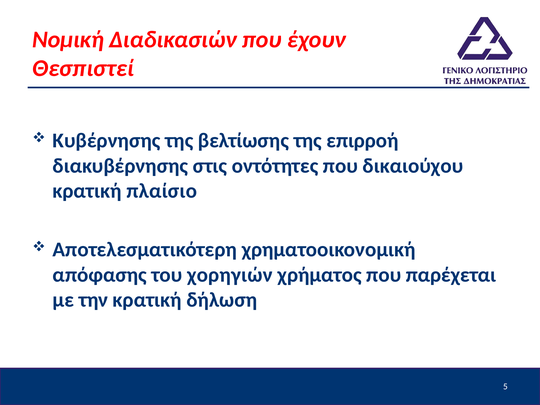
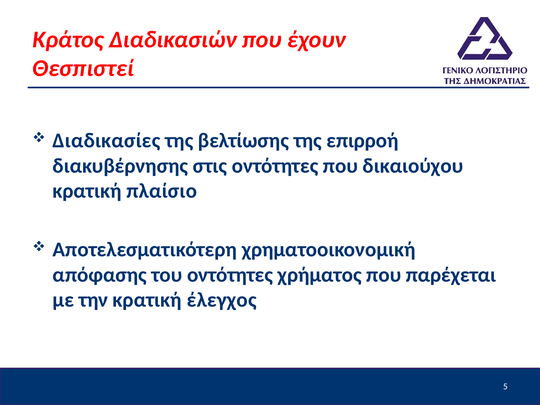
Νομική: Νομική -> Κράτος (68, 39)
Κυβέρνησης: Κυβέρνησης -> Διαδικασίες (106, 141)
του χορηγιών: χορηγιών -> οντότητες (230, 275)
δήλωση: δήλωση -> έλεγχος (222, 300)
